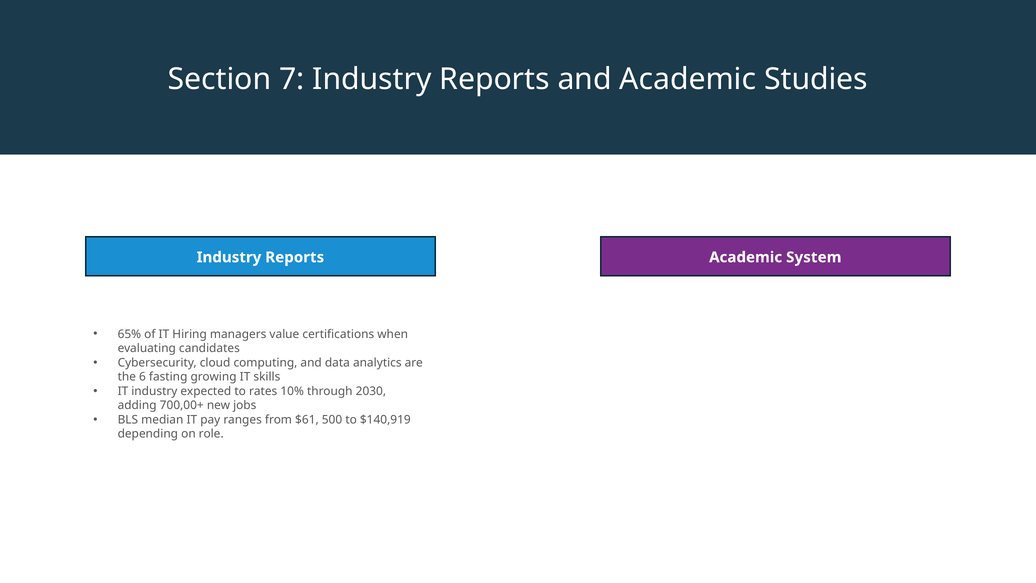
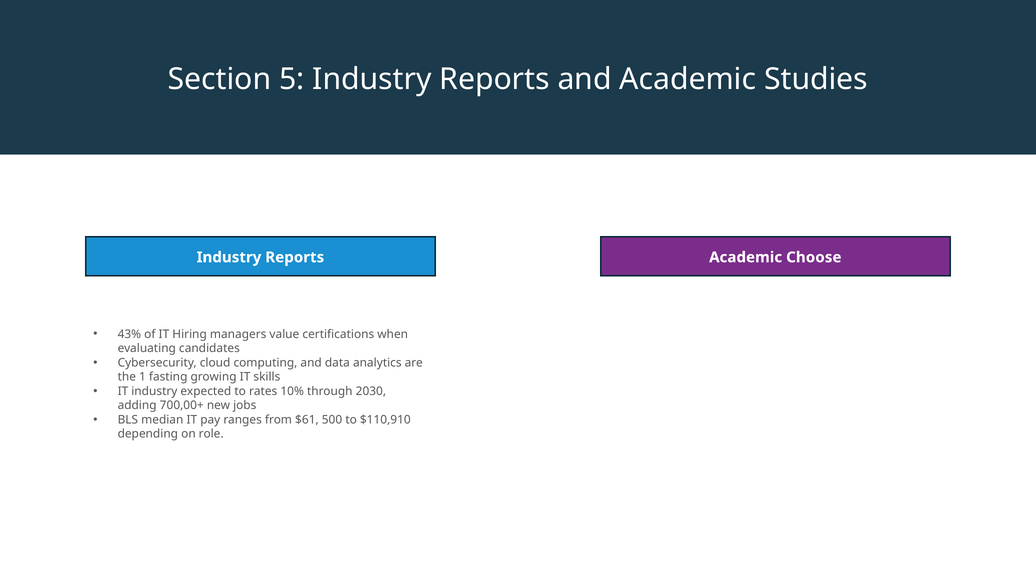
7: 7 -> 5 (292, 79)
System: System -> Choose (814, 257)
65%: 65% -> 43% (129, 334)
6: 6 -> 1 (142, 377)
$140,919: $140,919 -> $110,910 (385, 420)
